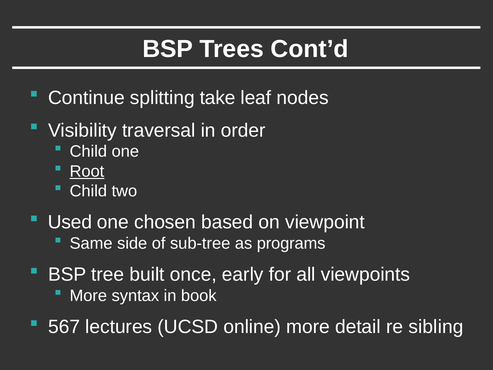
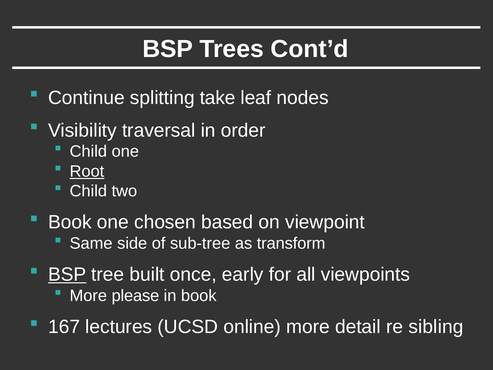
Used: Used -> Book (70, 222)
programs: programs -> transform (291, 243)
BSP underline: none -> present (67, 274)
syntax: syntax -> please (135, 296)
567: 567 -> 167 (64, 327)
